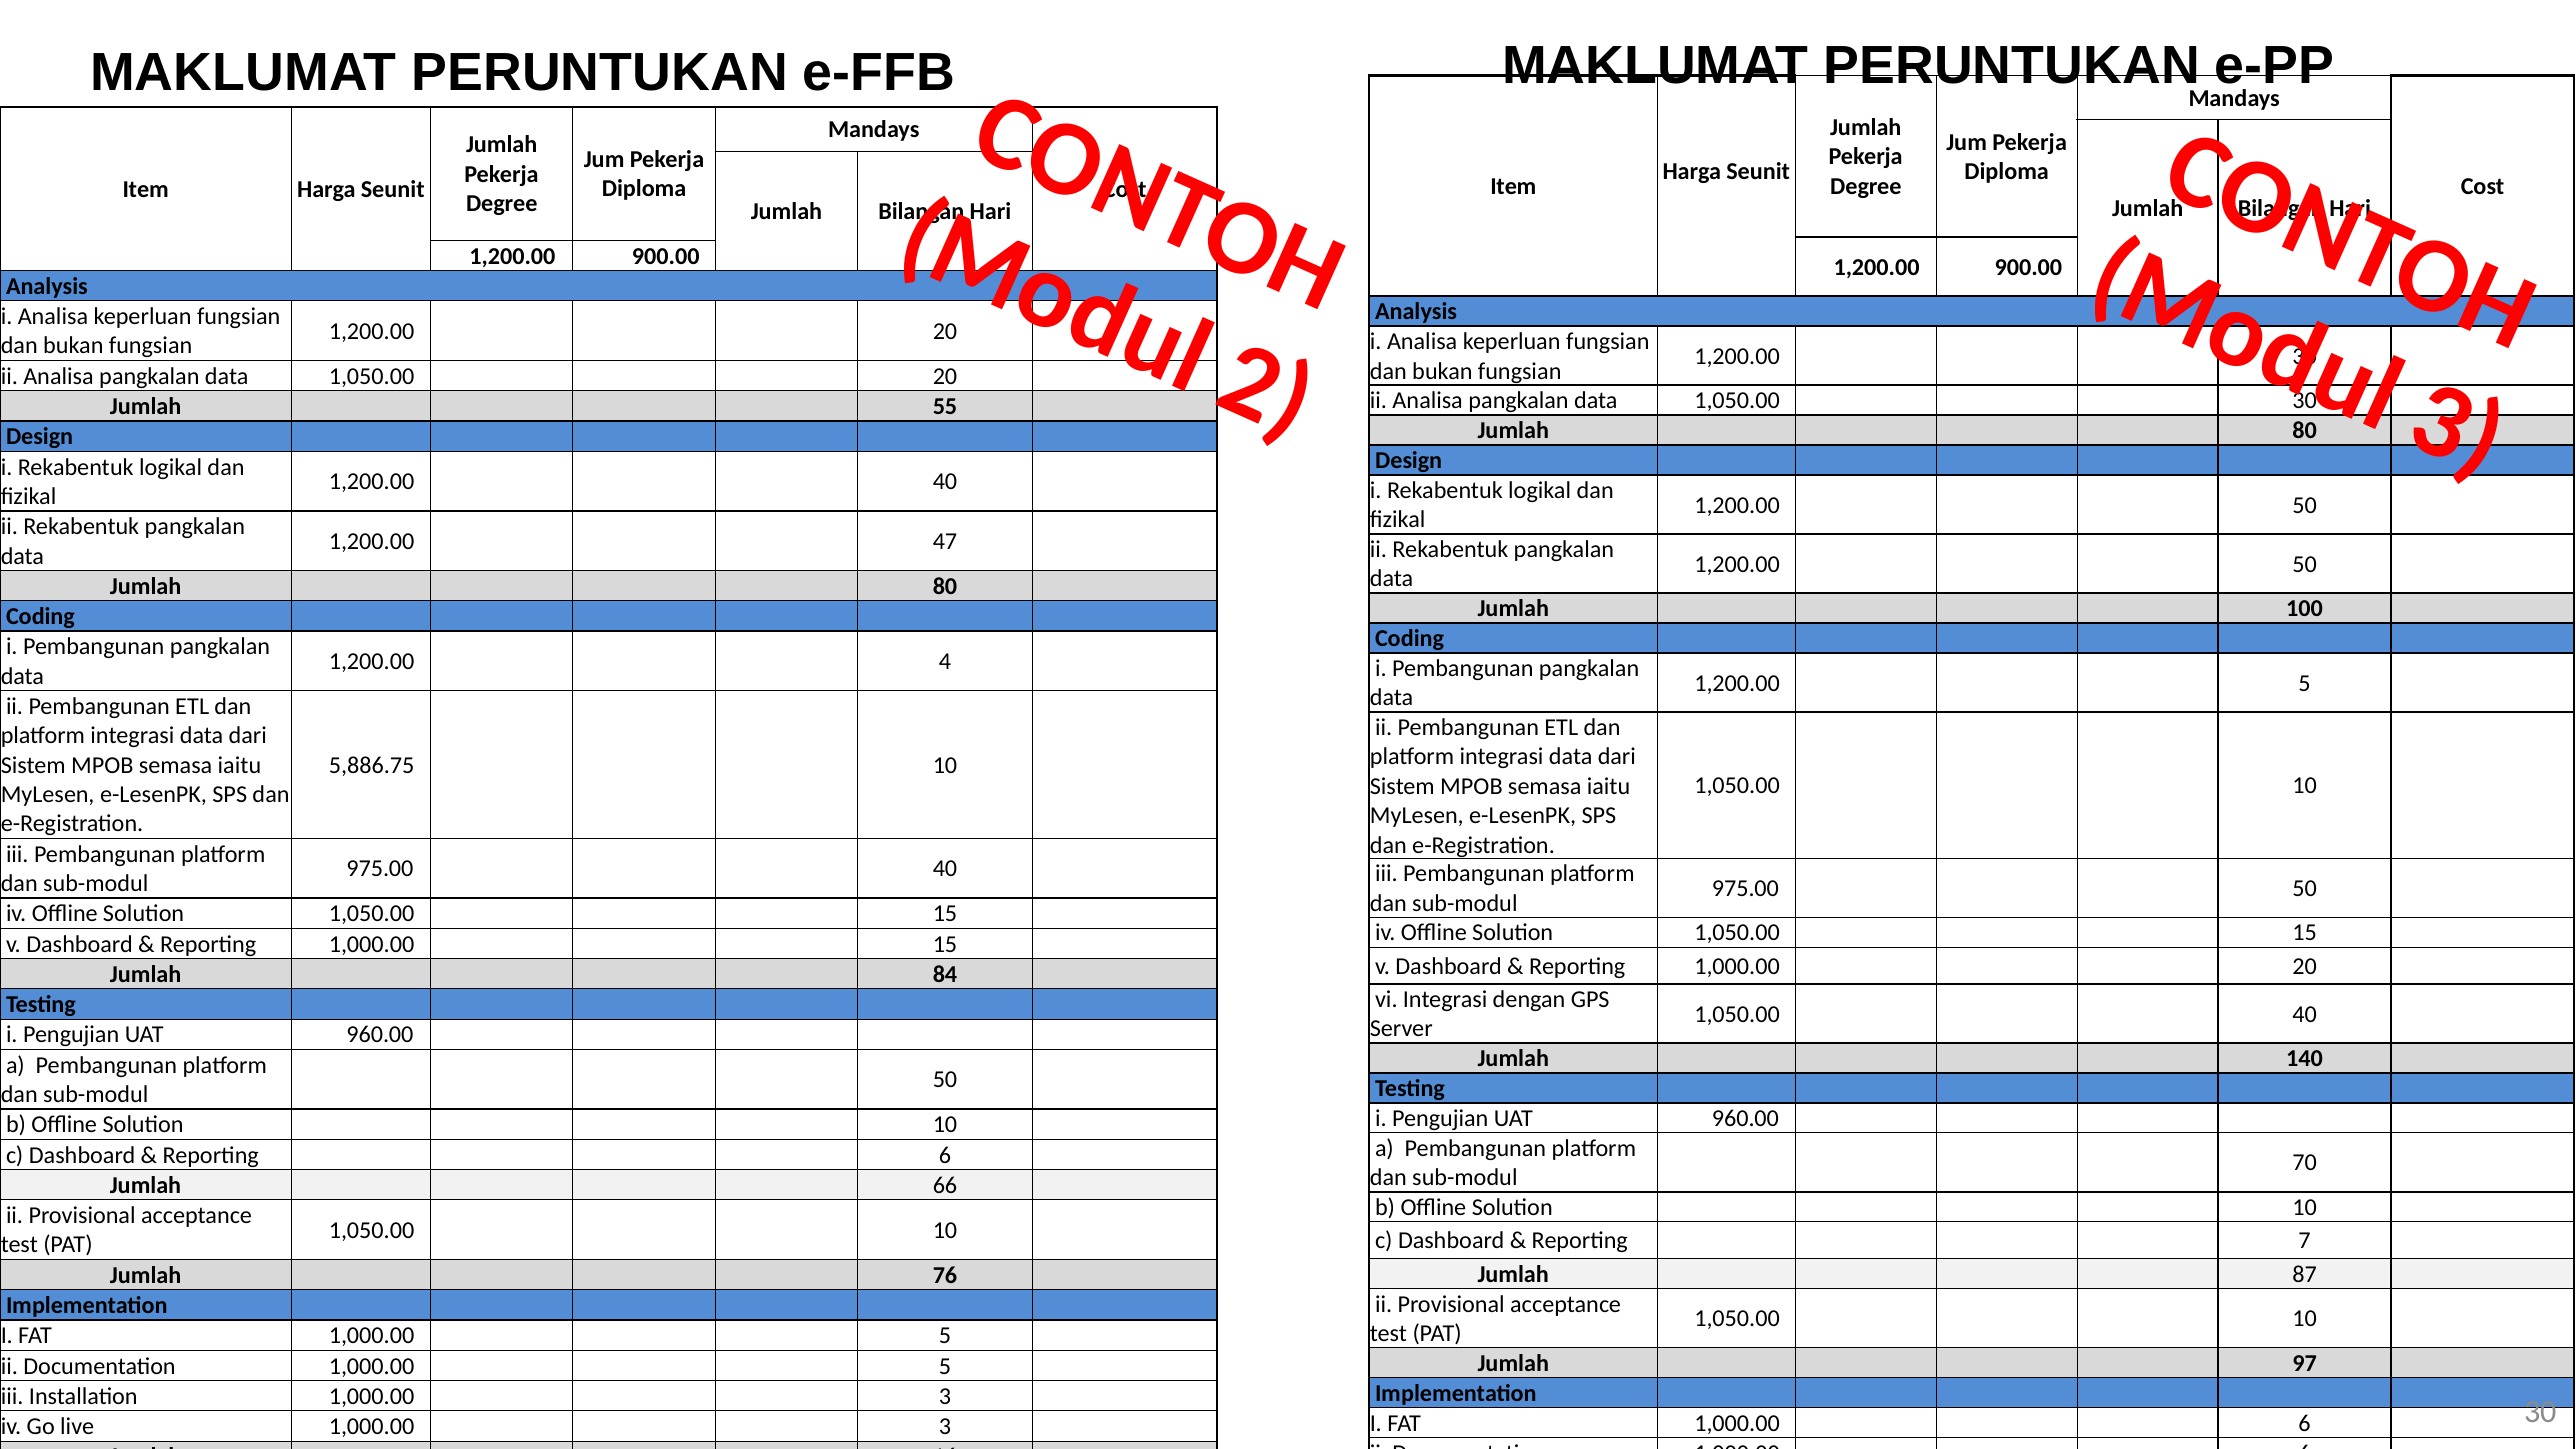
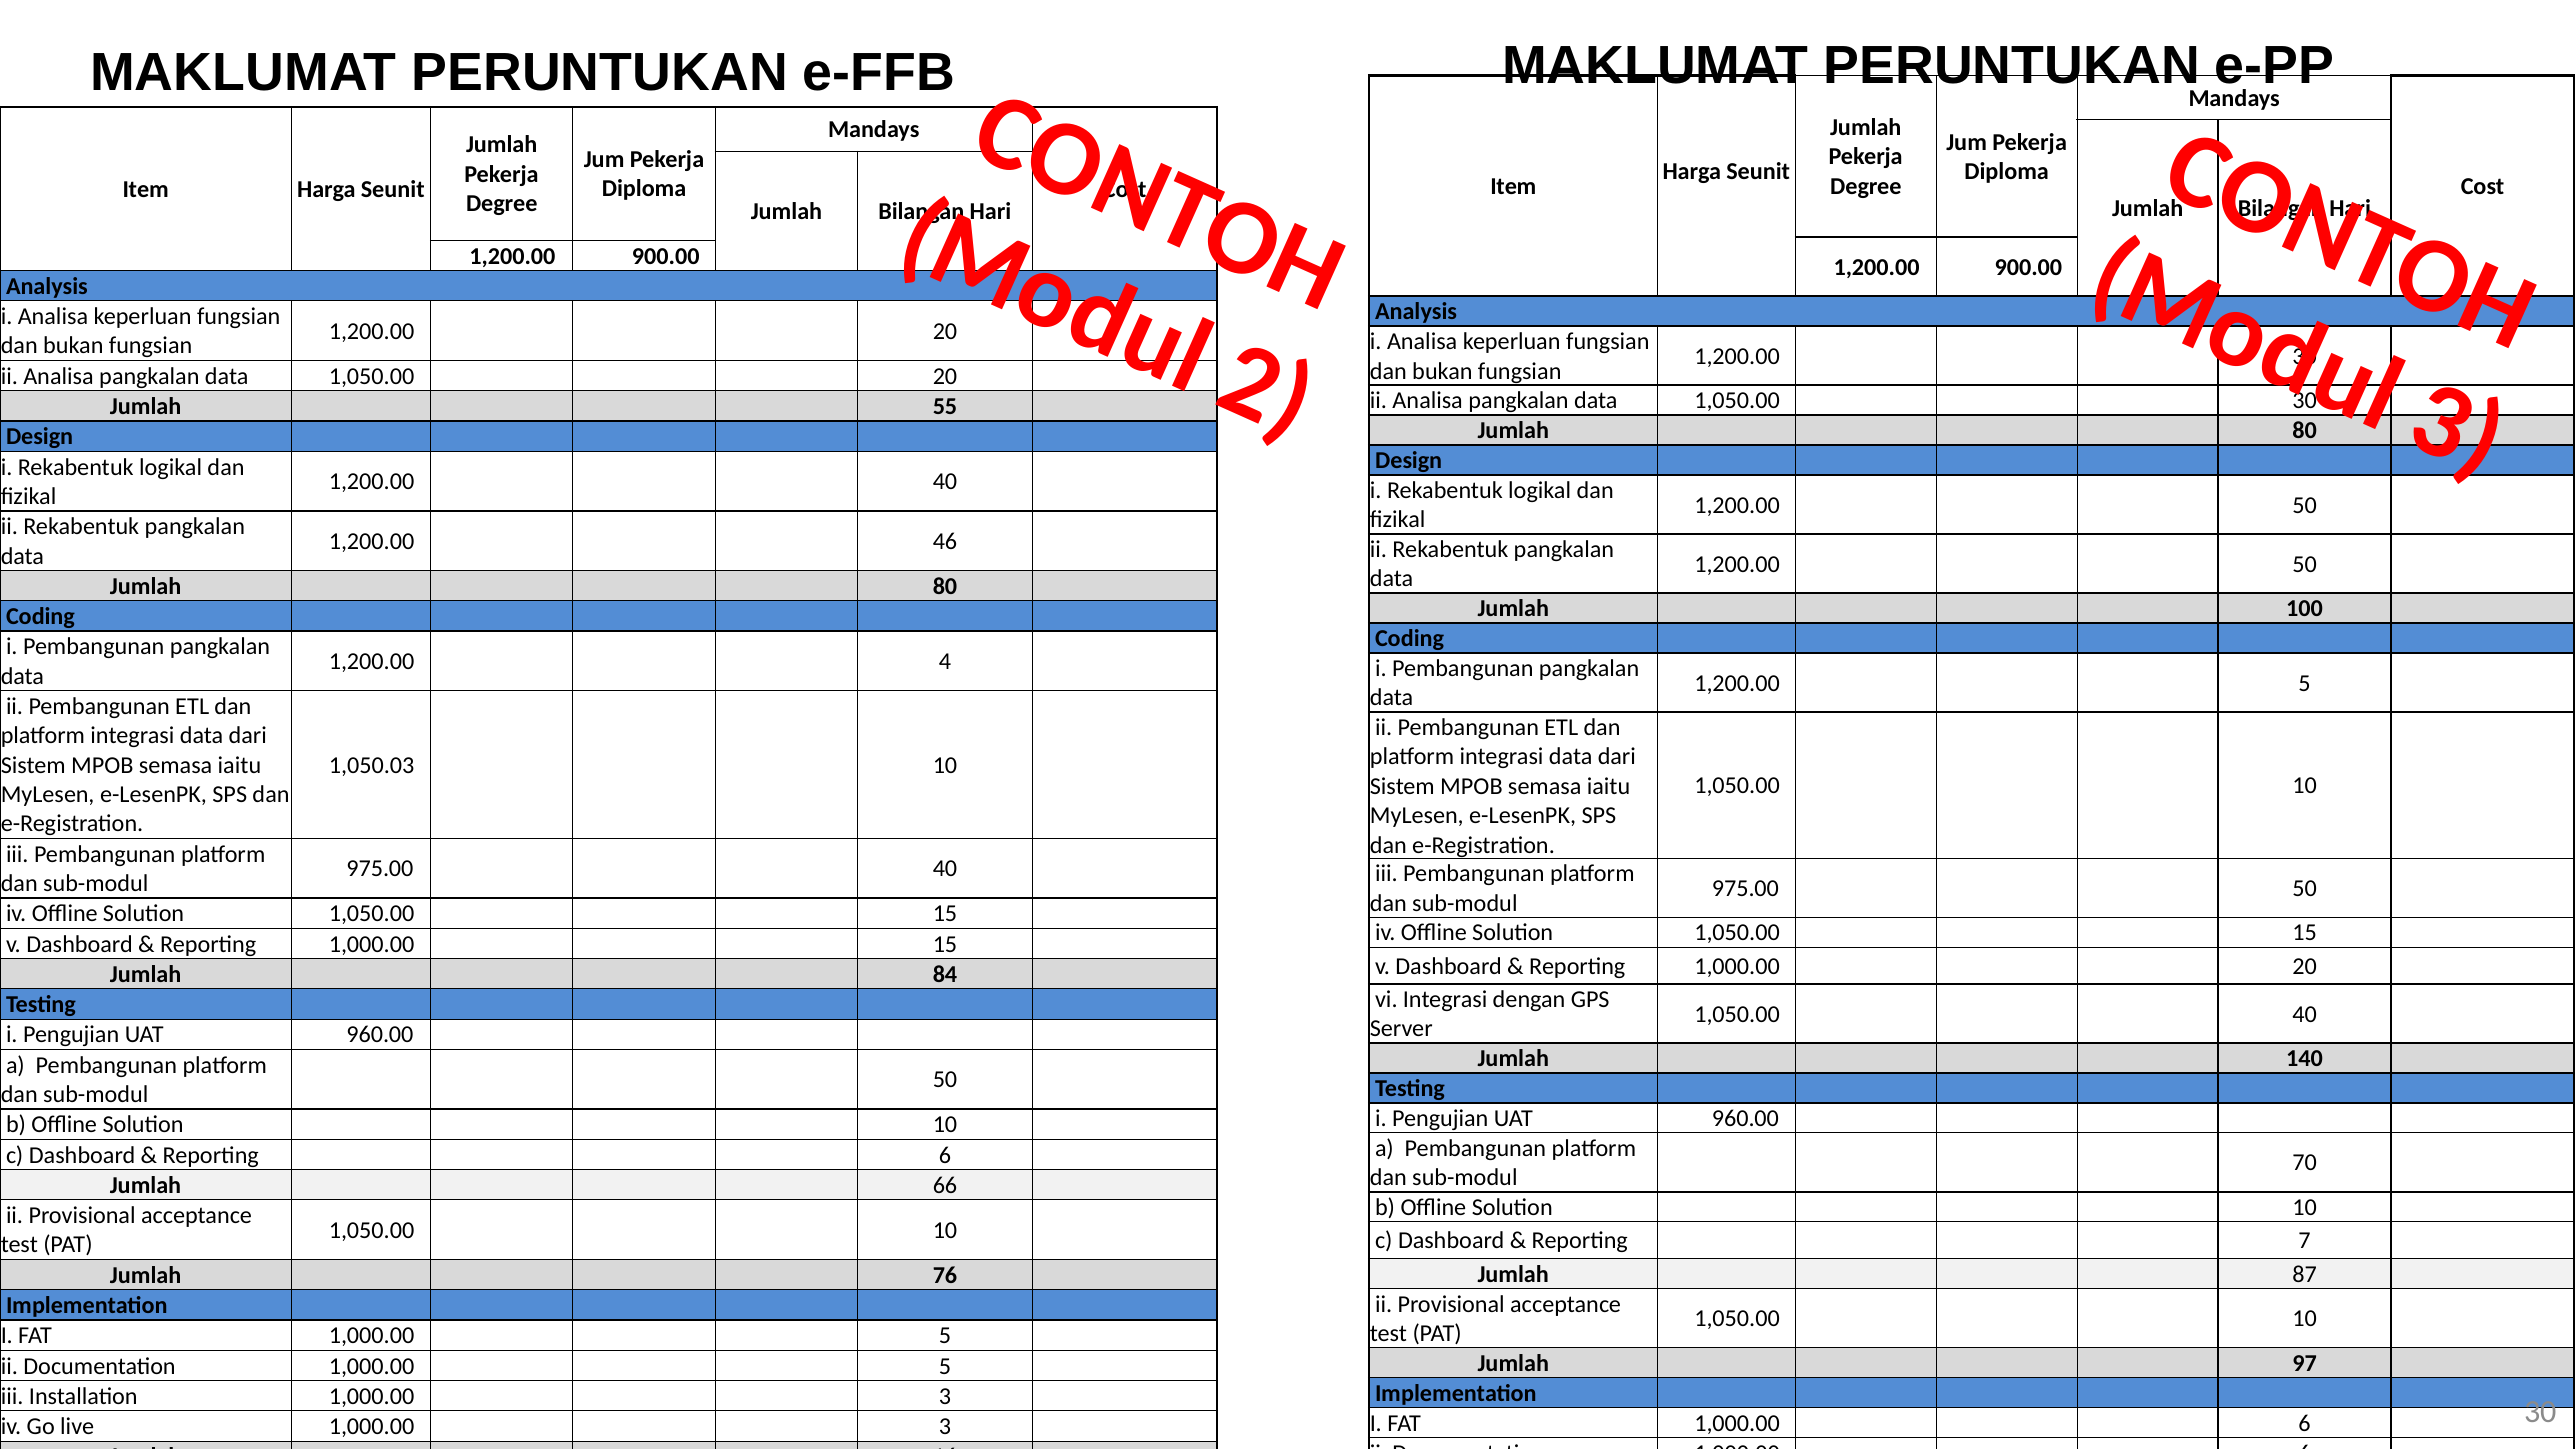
47: 47 -> 46 (945, 541)
5,886.75: 5,886.75 -> 1,050.03 (372, 765)
